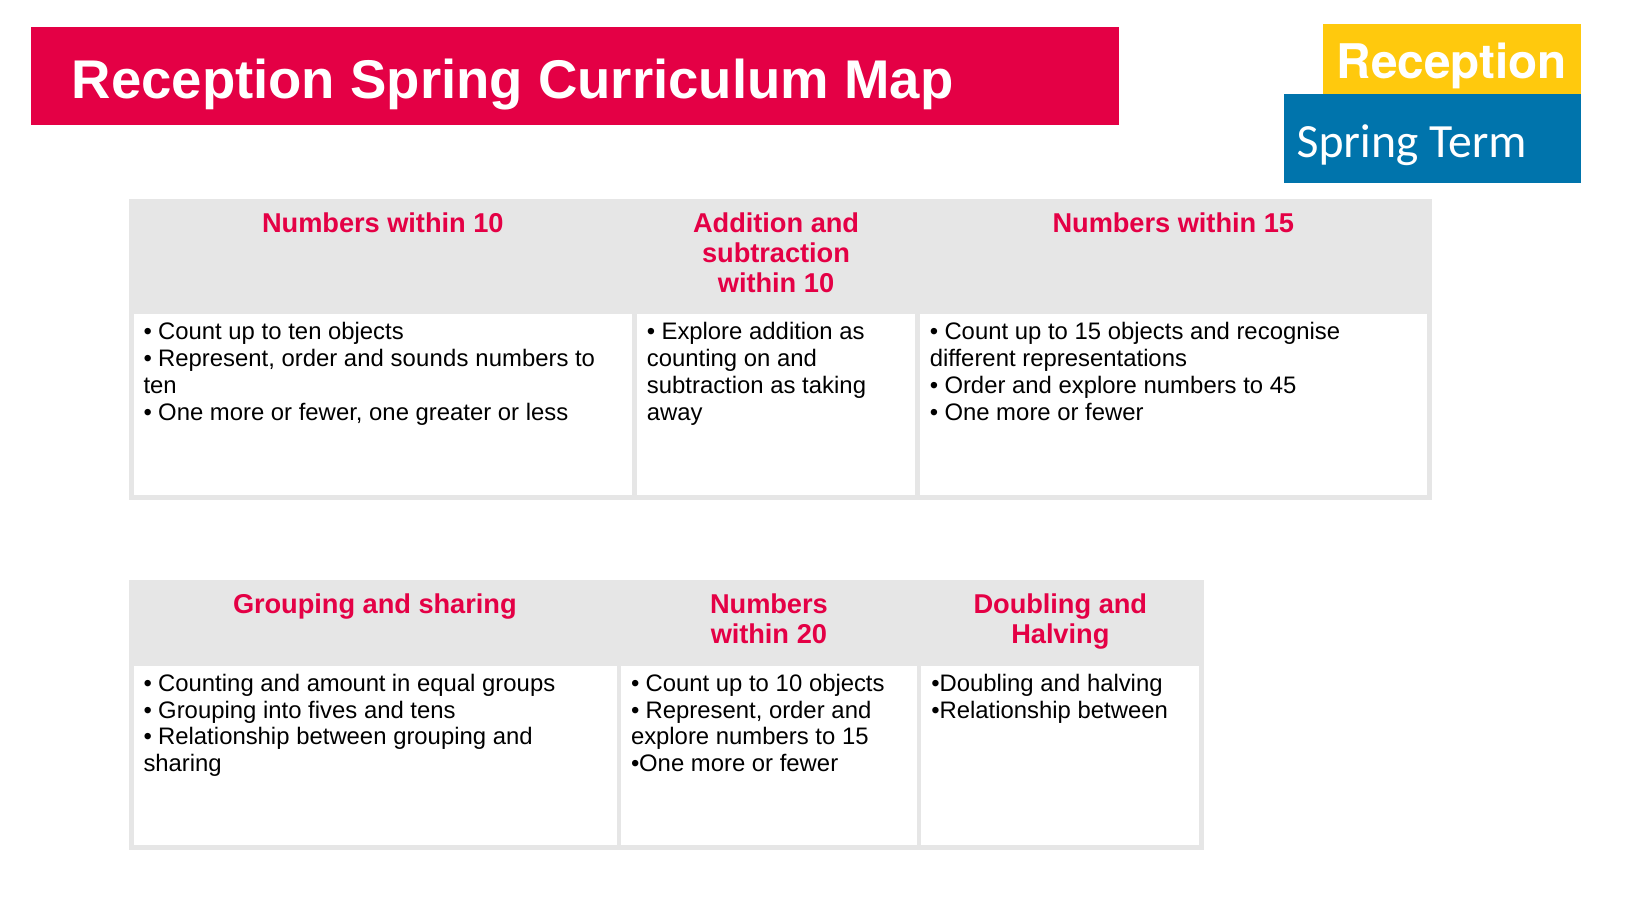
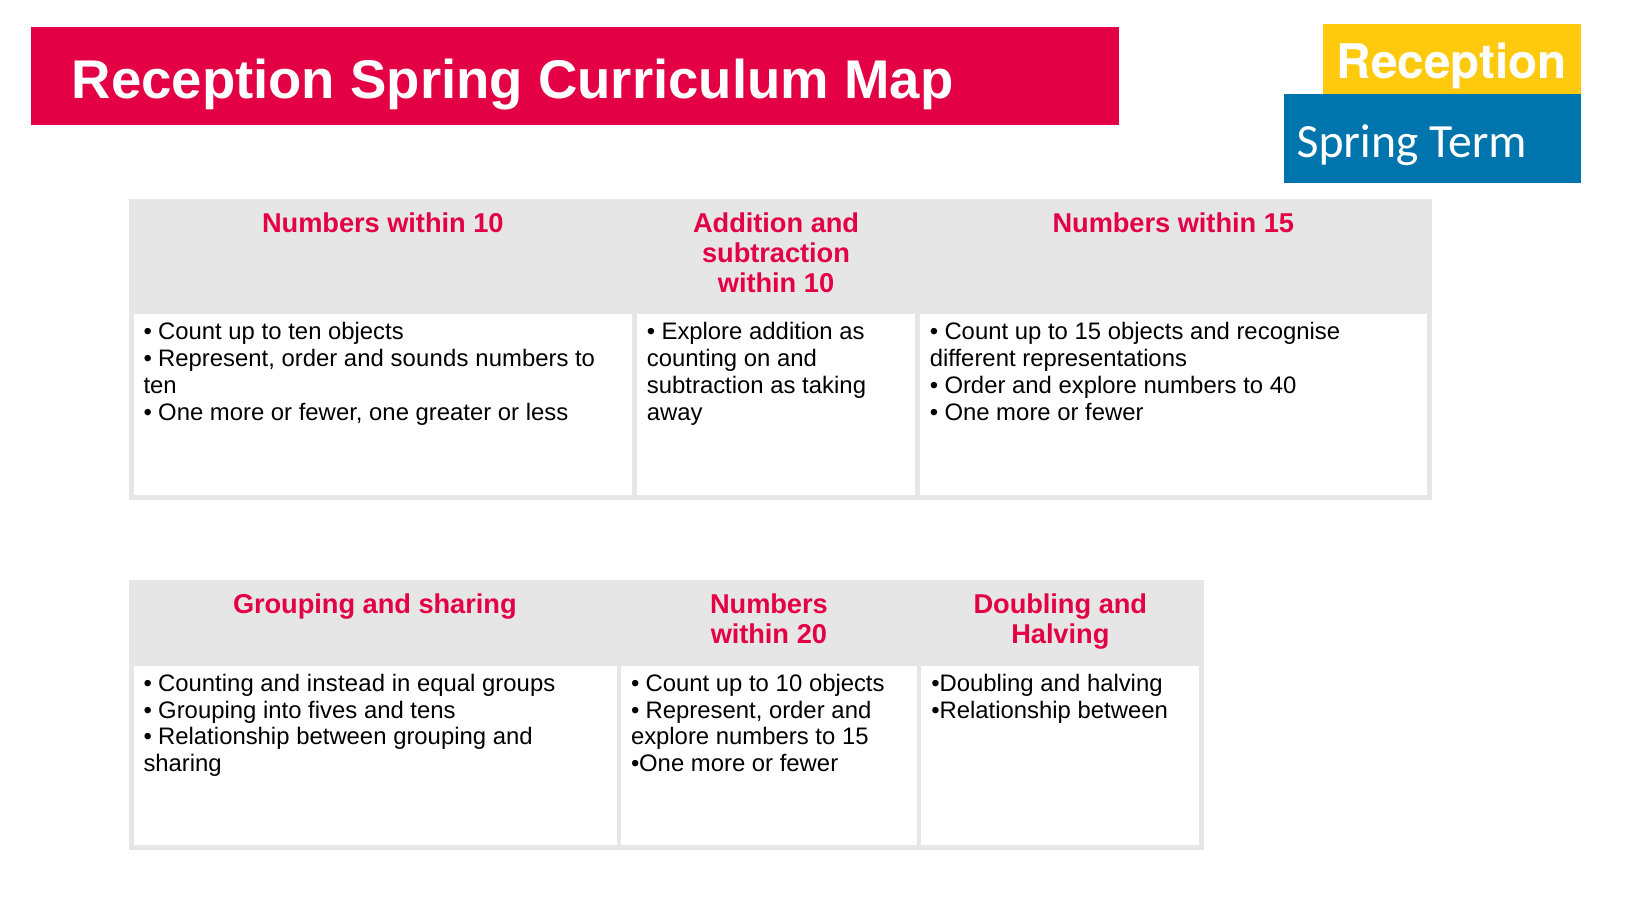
45: 45 -> 40 (1283, 386)
amount: amount -> instead (346, 684)
